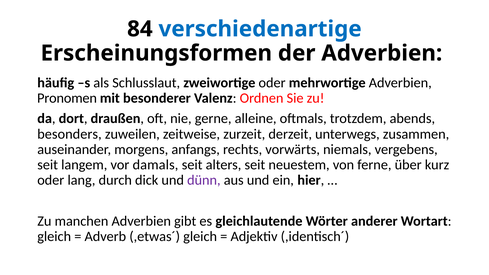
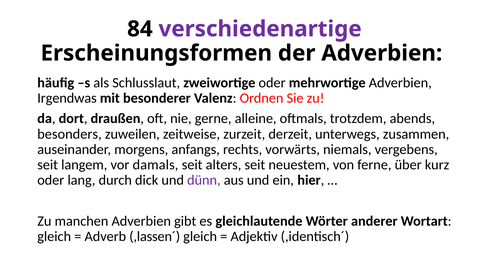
verschiedenartige colour: blue -> purple (260, 29)
Pronomen: Pronomen -> Irgendwas (67, 98)
,etwas´: ,etwas´ -> ,lassen´ (155, 237)
